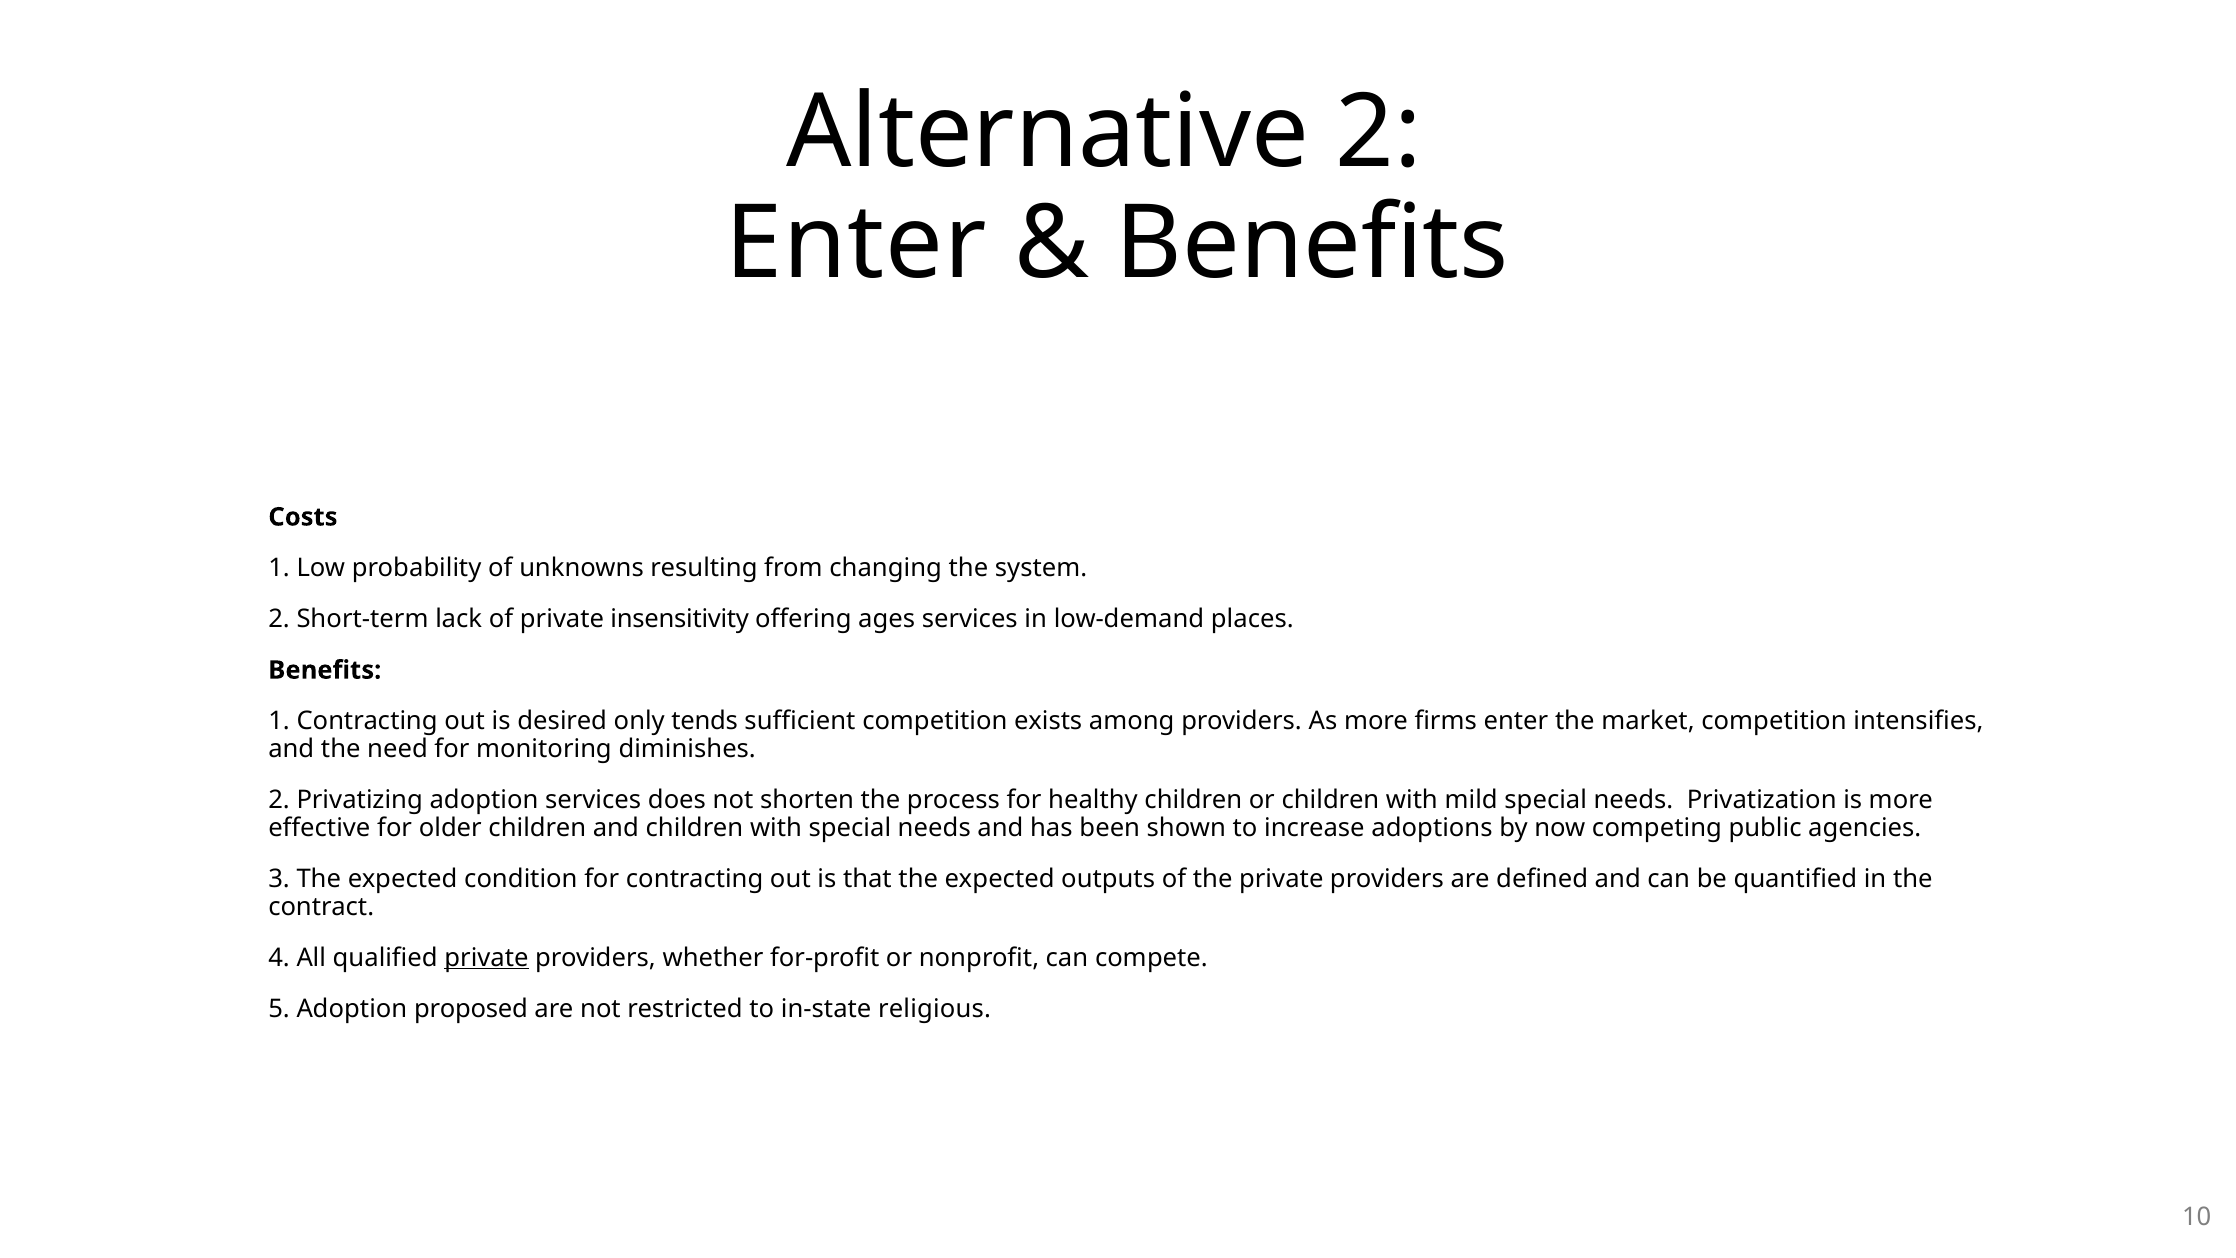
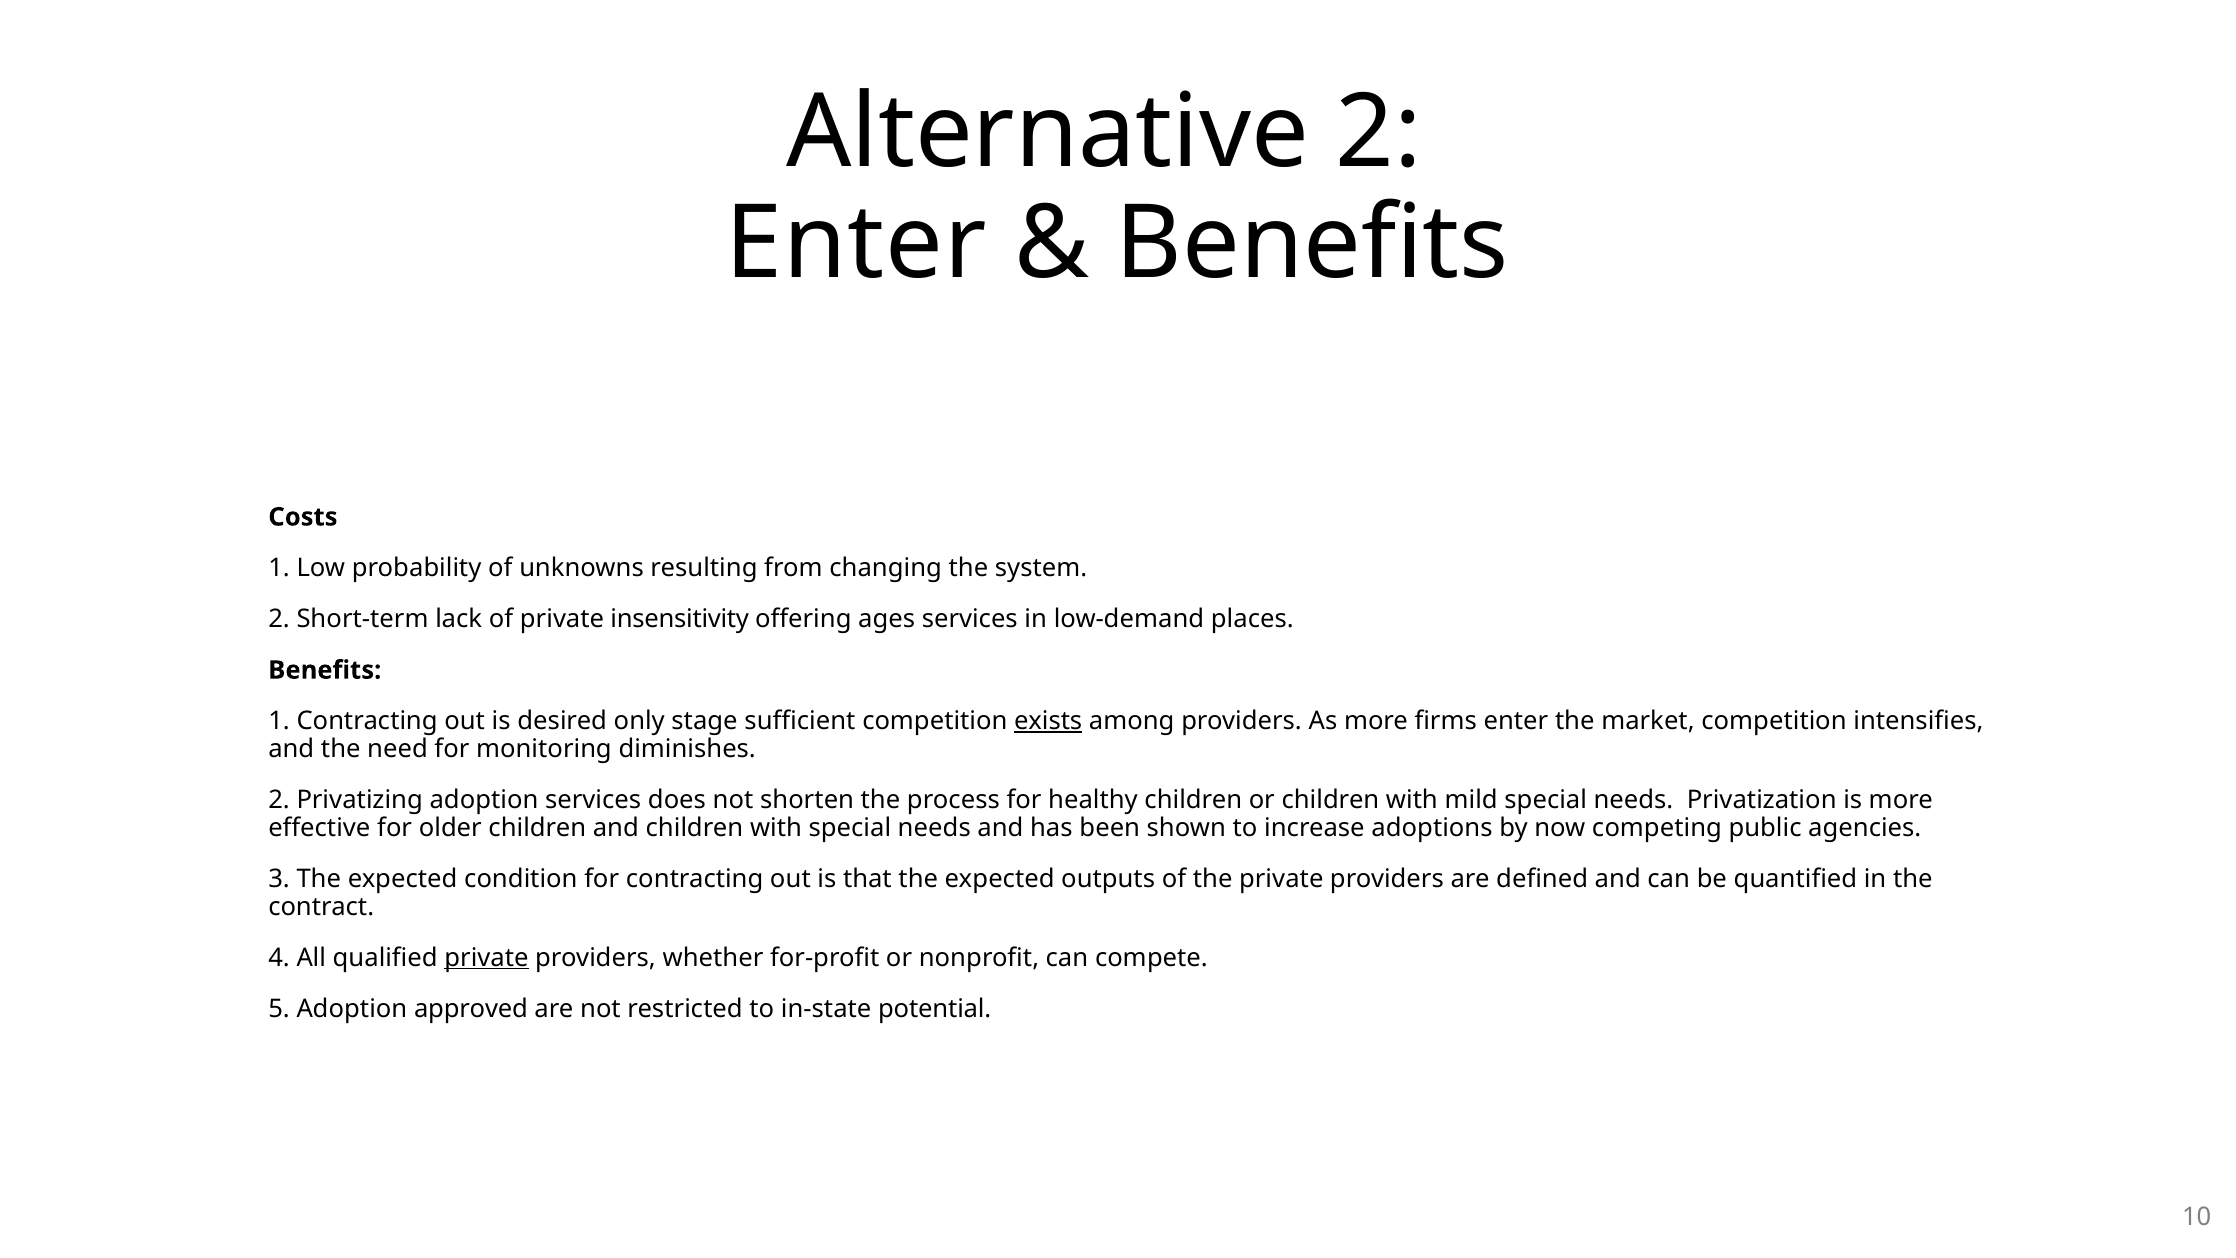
tends: tends -> stage (705, 721)
exists underline: none -> present (1048, 721)
proposed: proposed -> approved (471, 1008)
religious: religious -> potential (935, 1008)
